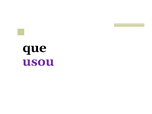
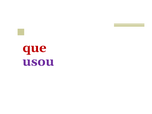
que colour: black -> red (34, 48)
